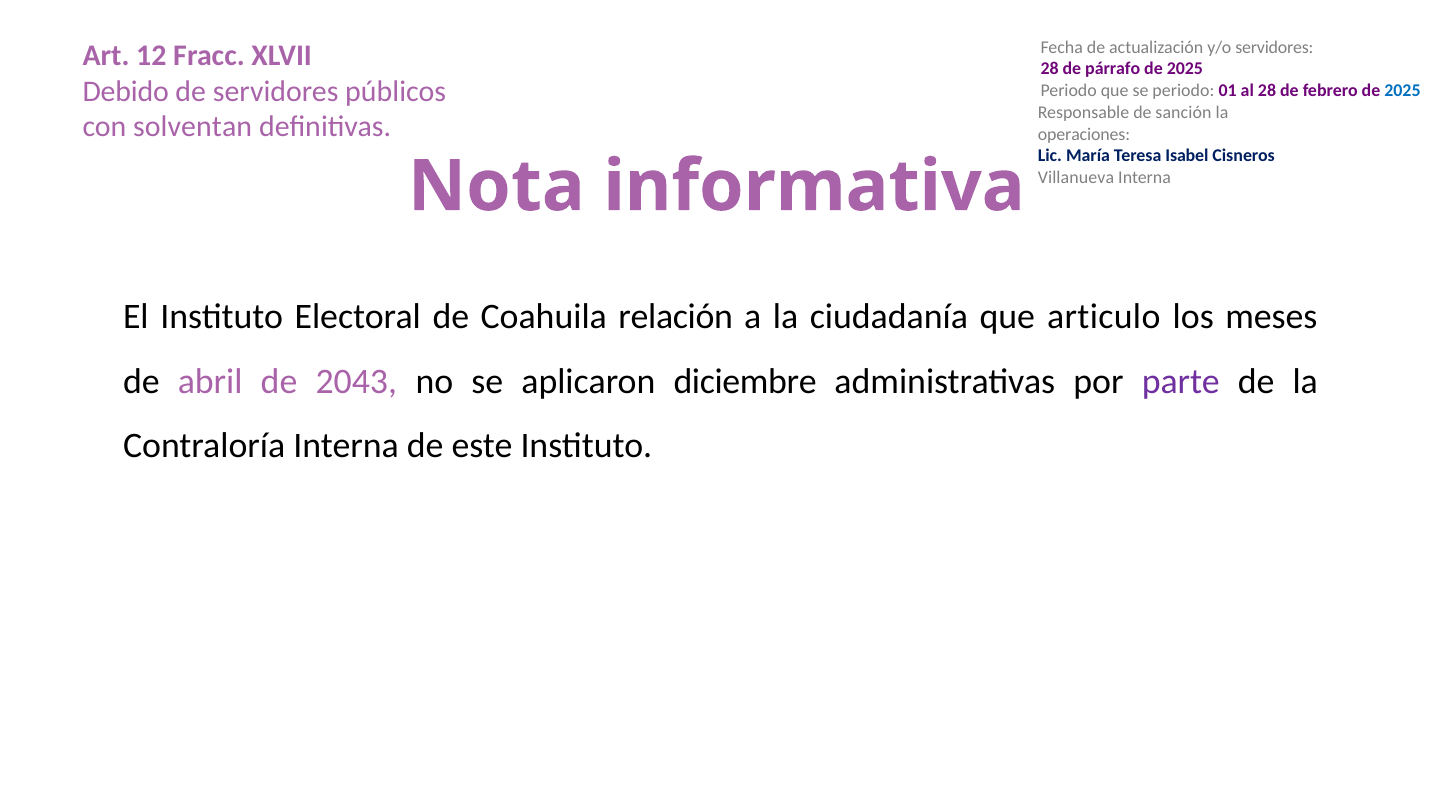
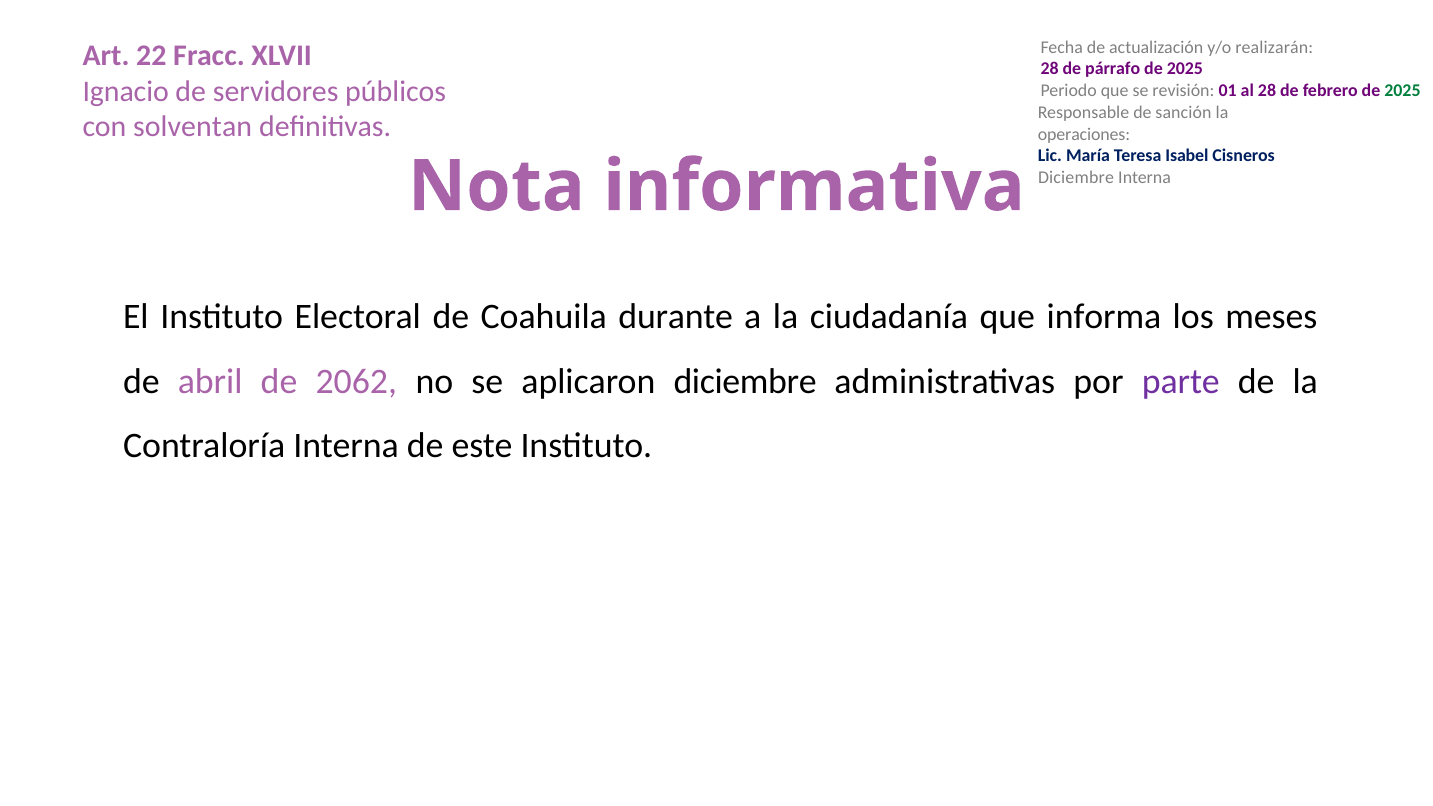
y/o servidores: servidores -> realizarán (1274, 47)
12: 12 -> 22 (151, 55)
Debido: Debido -> Ignacio (126, 91)
se periodo: periodo -> revisión (1183, 90)
2025 colour: blue -> green (1402, 90)
Villanueva: Villanueva -> Diciembre (1076, 177)
relación: relación -> durante (676, 317)
articulo: articulo -> informa (1104, 317)
2043: 2043 -> 2062 (356, 381)
